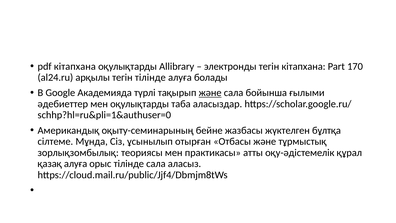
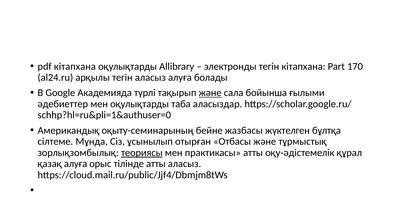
тегін тілінде: тілінде -> аласыз (150, 77)
теориясы underline: none -> present (142, 152)
тілінде сала: сала -> атты (156, 164)
